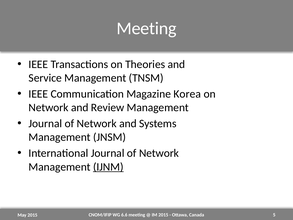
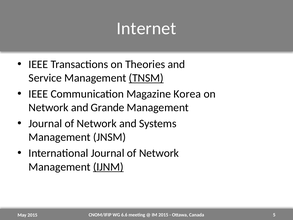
Meeting: Meeting -> Internet (146, 28)
TNSM underline: none -> present (146, 78)
Review: Review -> Grande (108, 107)
